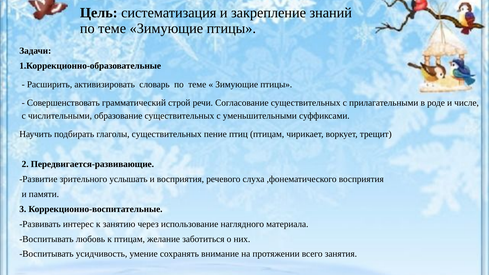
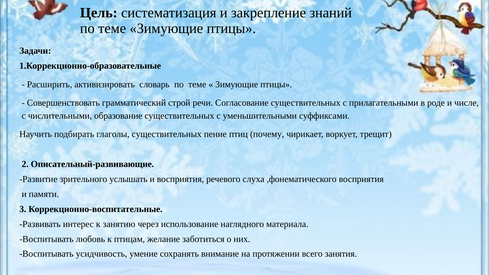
птиц птицам: птицам -> почему (267, 134)
Передвигается-развивающие: Передвигается-развивающие -> Описательный-развивающие (92, 164)
